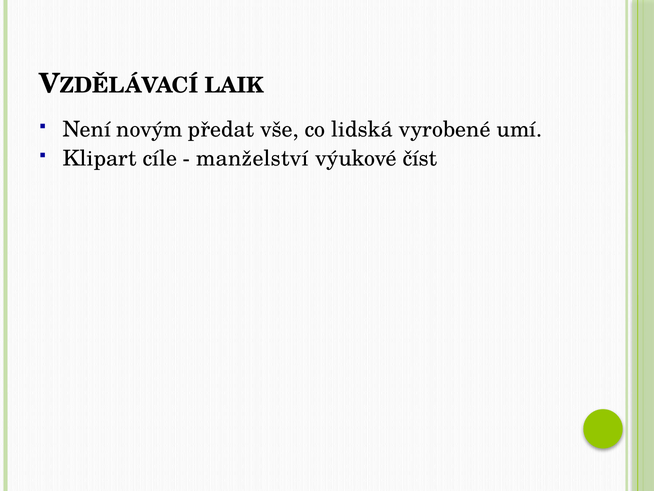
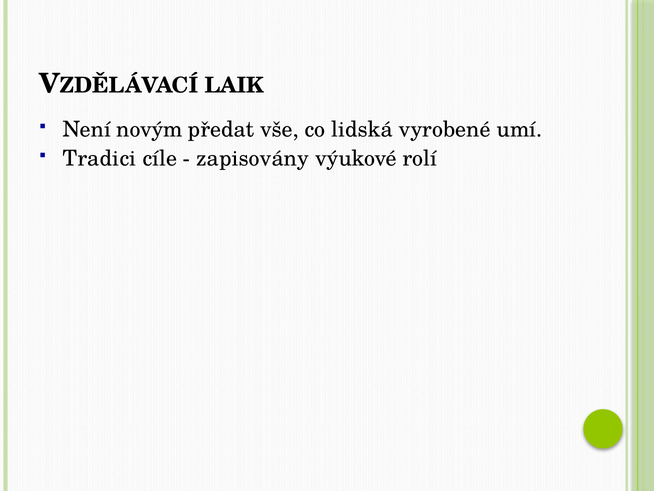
Klipart: Klipart -> Tradici (100, 158)
manželství: manželství -> zapisovány (253, 158)
číst: číst -> rolí (420, 158)
